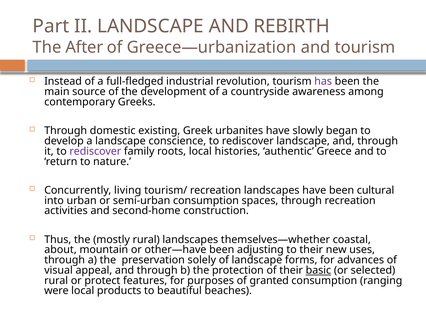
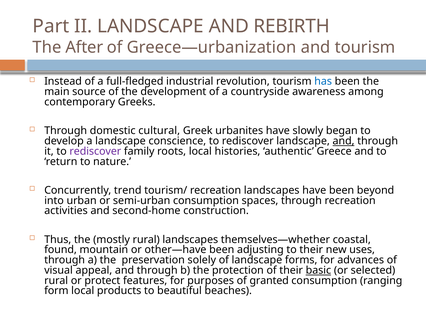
has colour: purple -> blue (323, 81)
existing: existing -> cultural (159, 131)
and underline: none -> present (344, 141)
living: living -> trend (128, 190)
cultural: cultural -> beyond (376, 190)
about: about -> found (61, 249)
were: were -> form (56, 290)
